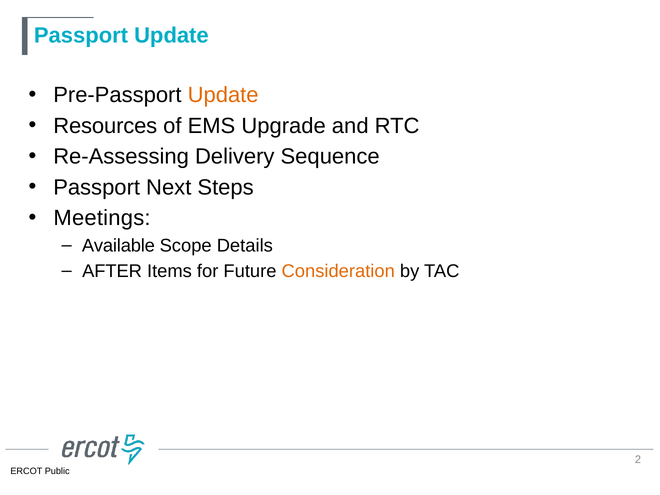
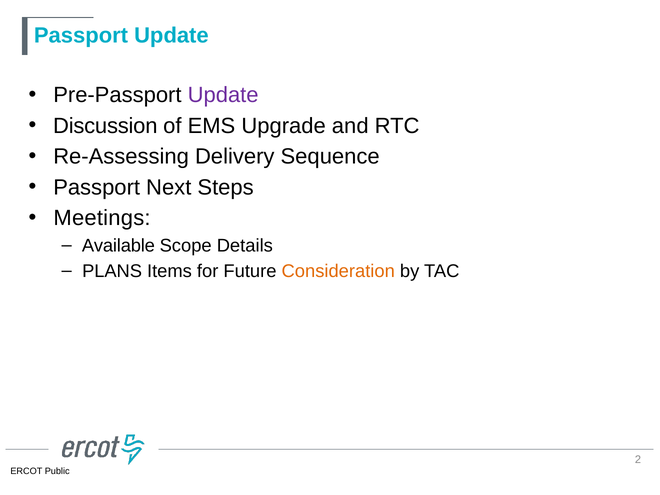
Update colour: orange -> purple (223, 95)
Resources: Resources -> Discussion (105, 126)
AFTER: AFTER -> PLANS (112, 271)
